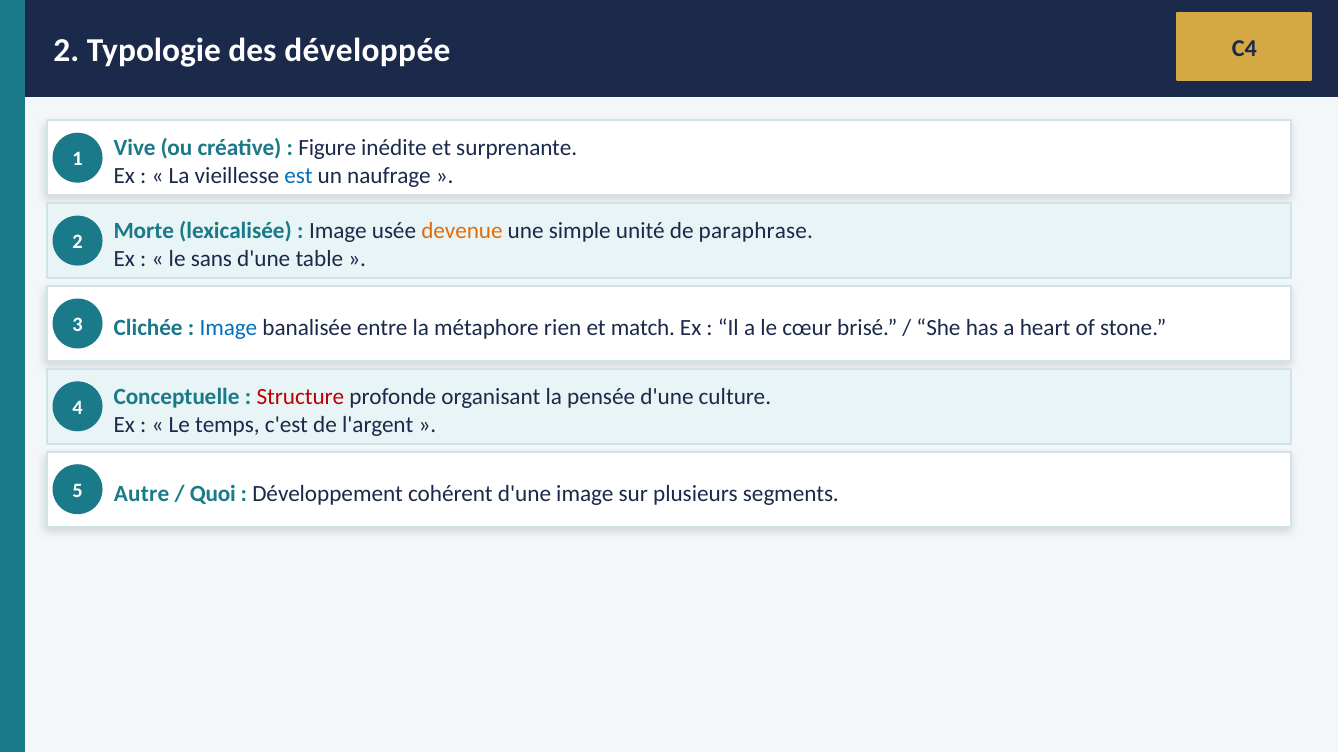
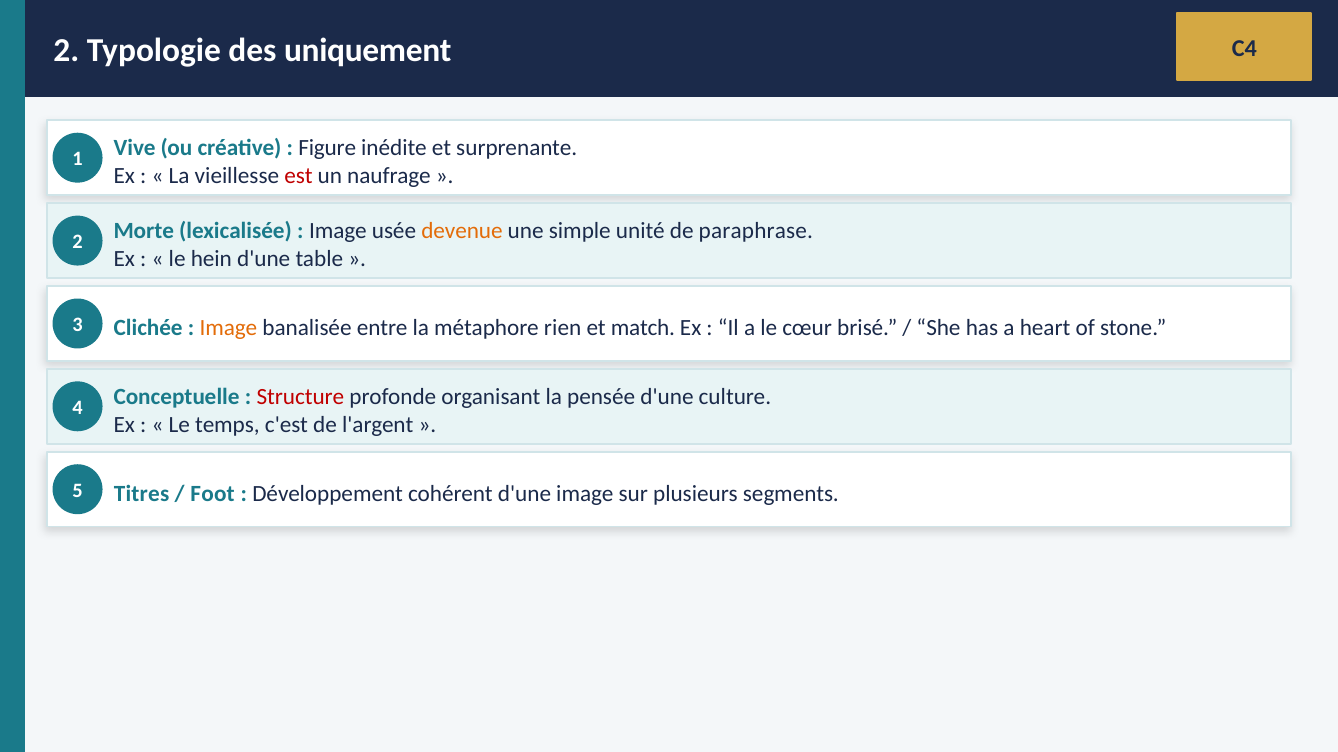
développée: développée -> uniquement (368, 50)
est colour: blue -> red (299, 176)
sans: sans -> hein (211, 259)
Image colour: blue -> orange (228, 328)
Autre: Autre -> Titres (142, 494)
Quoi: Quoi -> Foot (213, 494)
